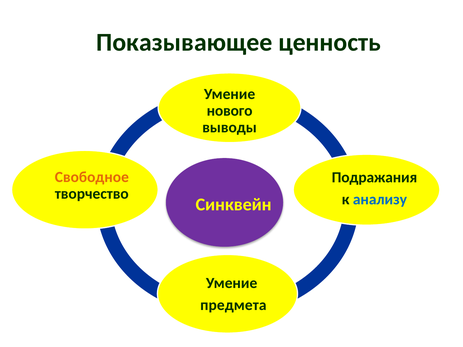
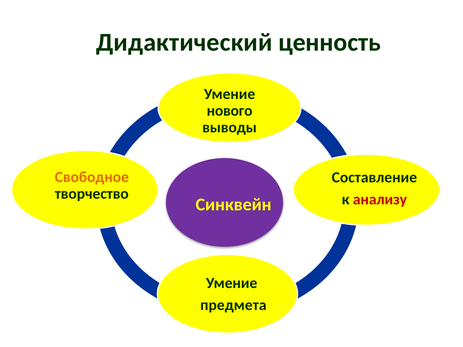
Показывающее: Показывающее -> Дидактический (184, 42)
Подражания: Подражания -> Составление (374, 178)
анализу colour: blue -> red (380, 200)
